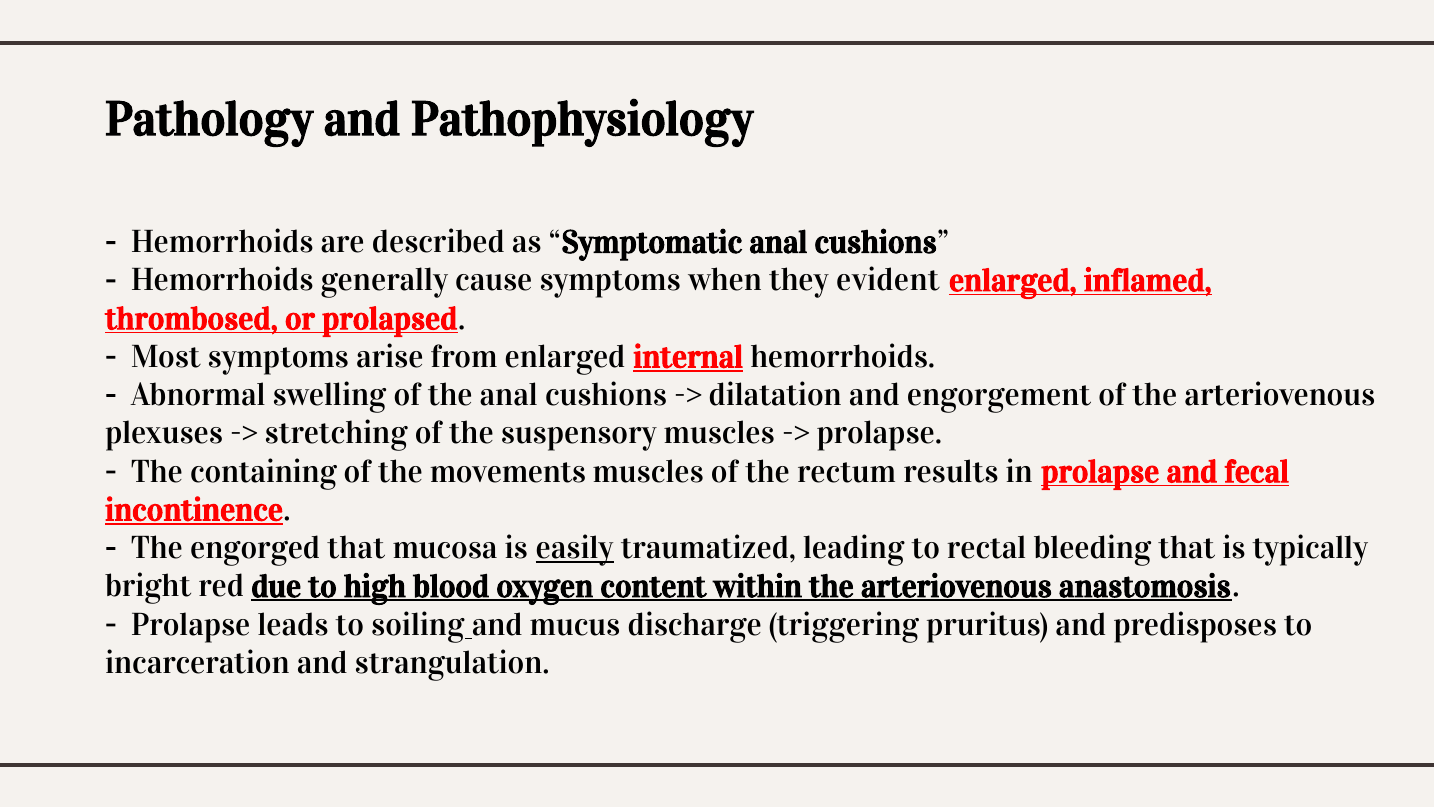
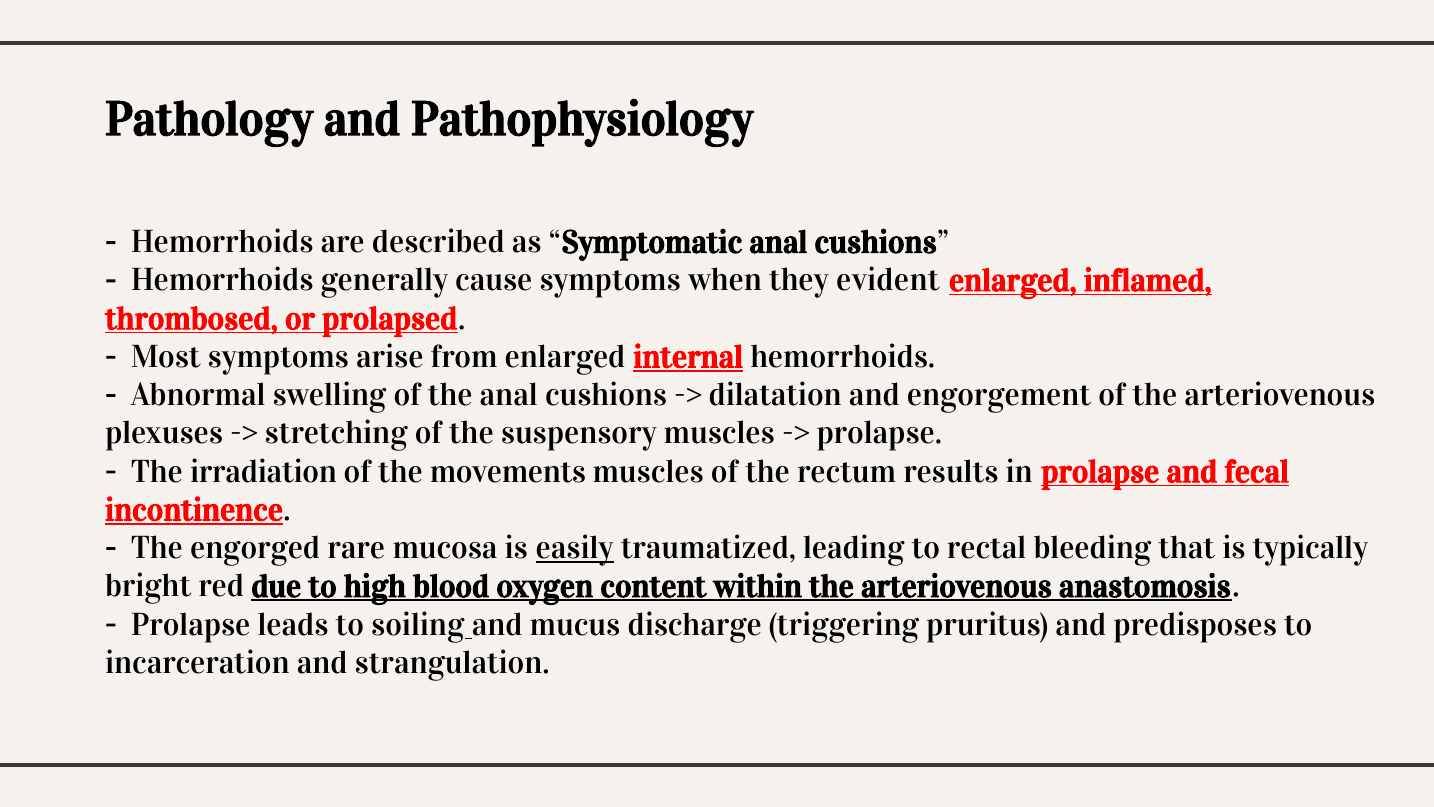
containing: containing -> irradiation (264, 471)
engorged that: that -> rare (356, 548)
